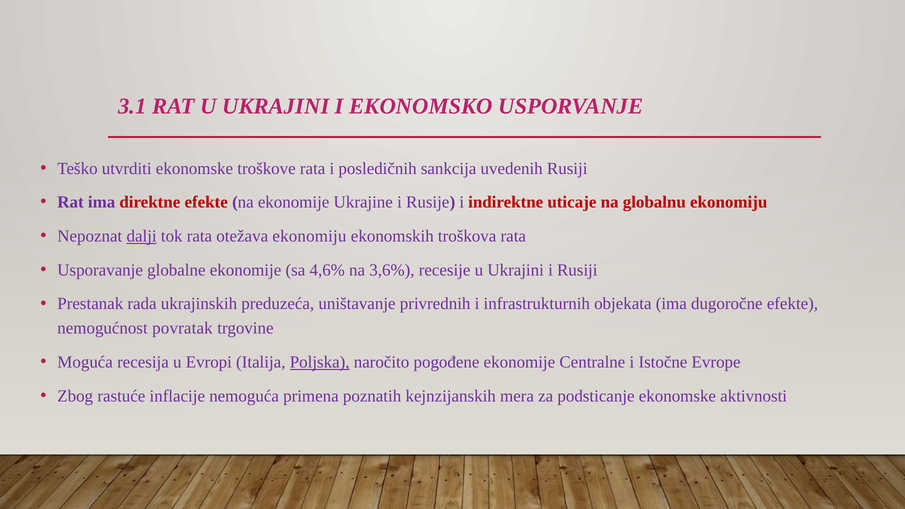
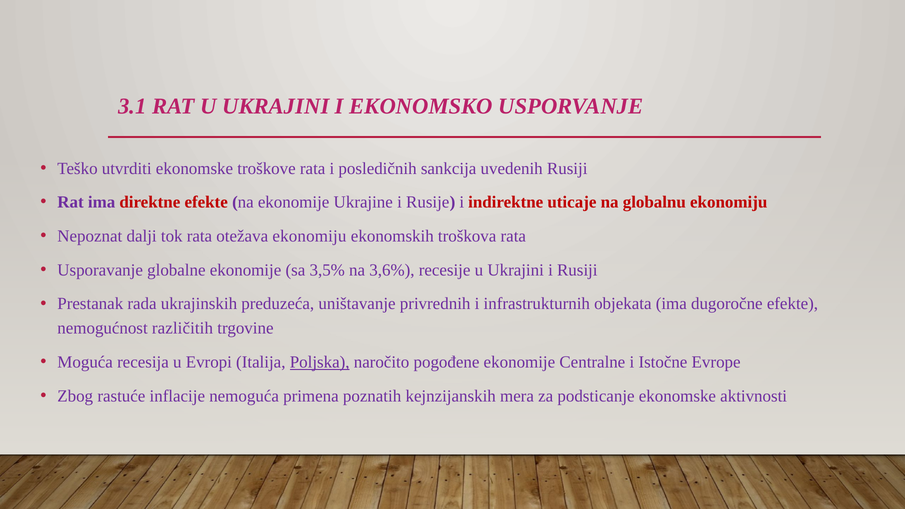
dalji underline: present -> none (142, 236)
4,6%: 4,6% -> 3,5% (327, 270)
povratak: povratak -> različitih (182, 328)
